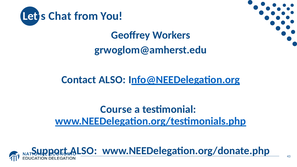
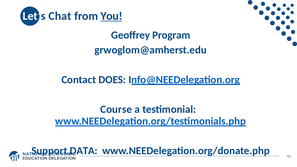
You underline: none -> present (112, 16)
Workers: Workers -> Program (171, 35)
Contact ALSO: ALSO -> DOES (112, 80)
Support ALSO: ALSO -> DATA (84, 151)
